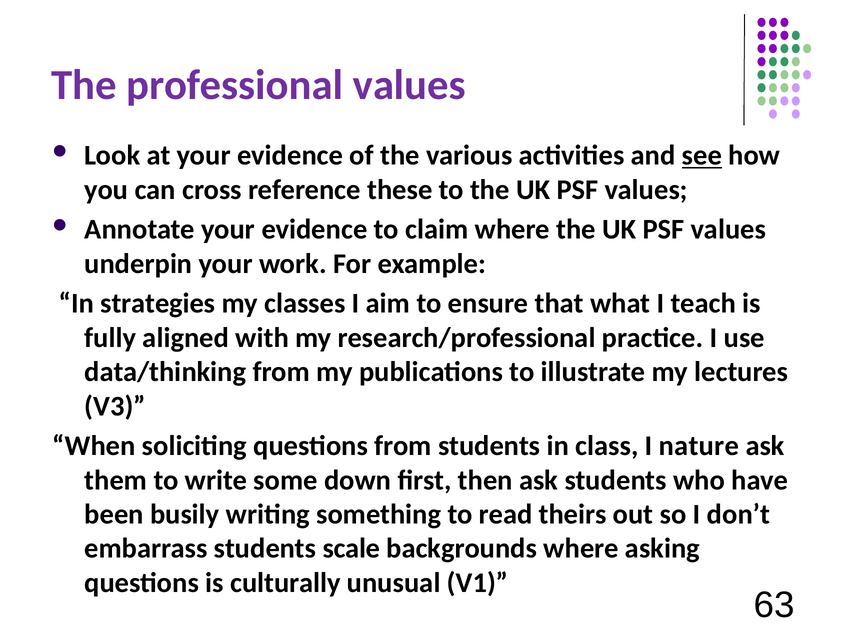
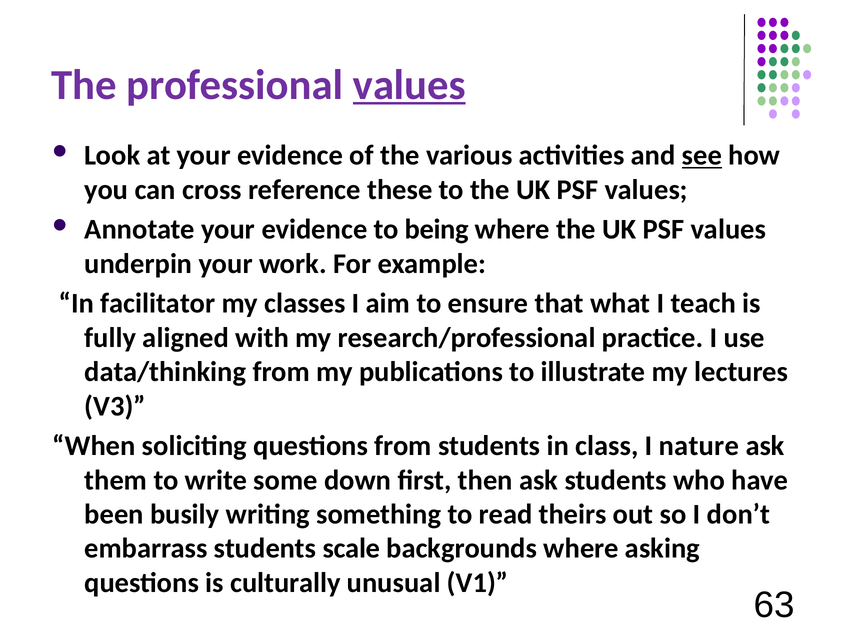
values underline: none -> present (409, 85)
claim: claim -> being (437, 230)
strategies: strategies -> facilitator (158, 304)
